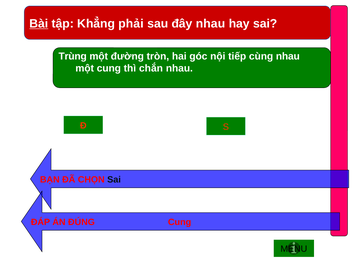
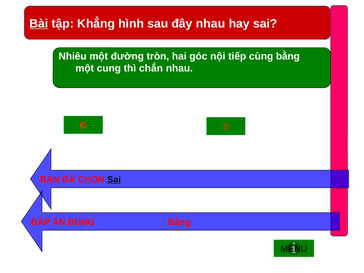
phải: phải -> hình (131, 24)
Trùng: Trùng -> Nhiêu (73, 56)
cùng nhau: nhau -> bằng (288, 56)
Sai underline: none -> present (114, 180)
ĐÚNG Cung: Cung -> Bằng (180, 222)
